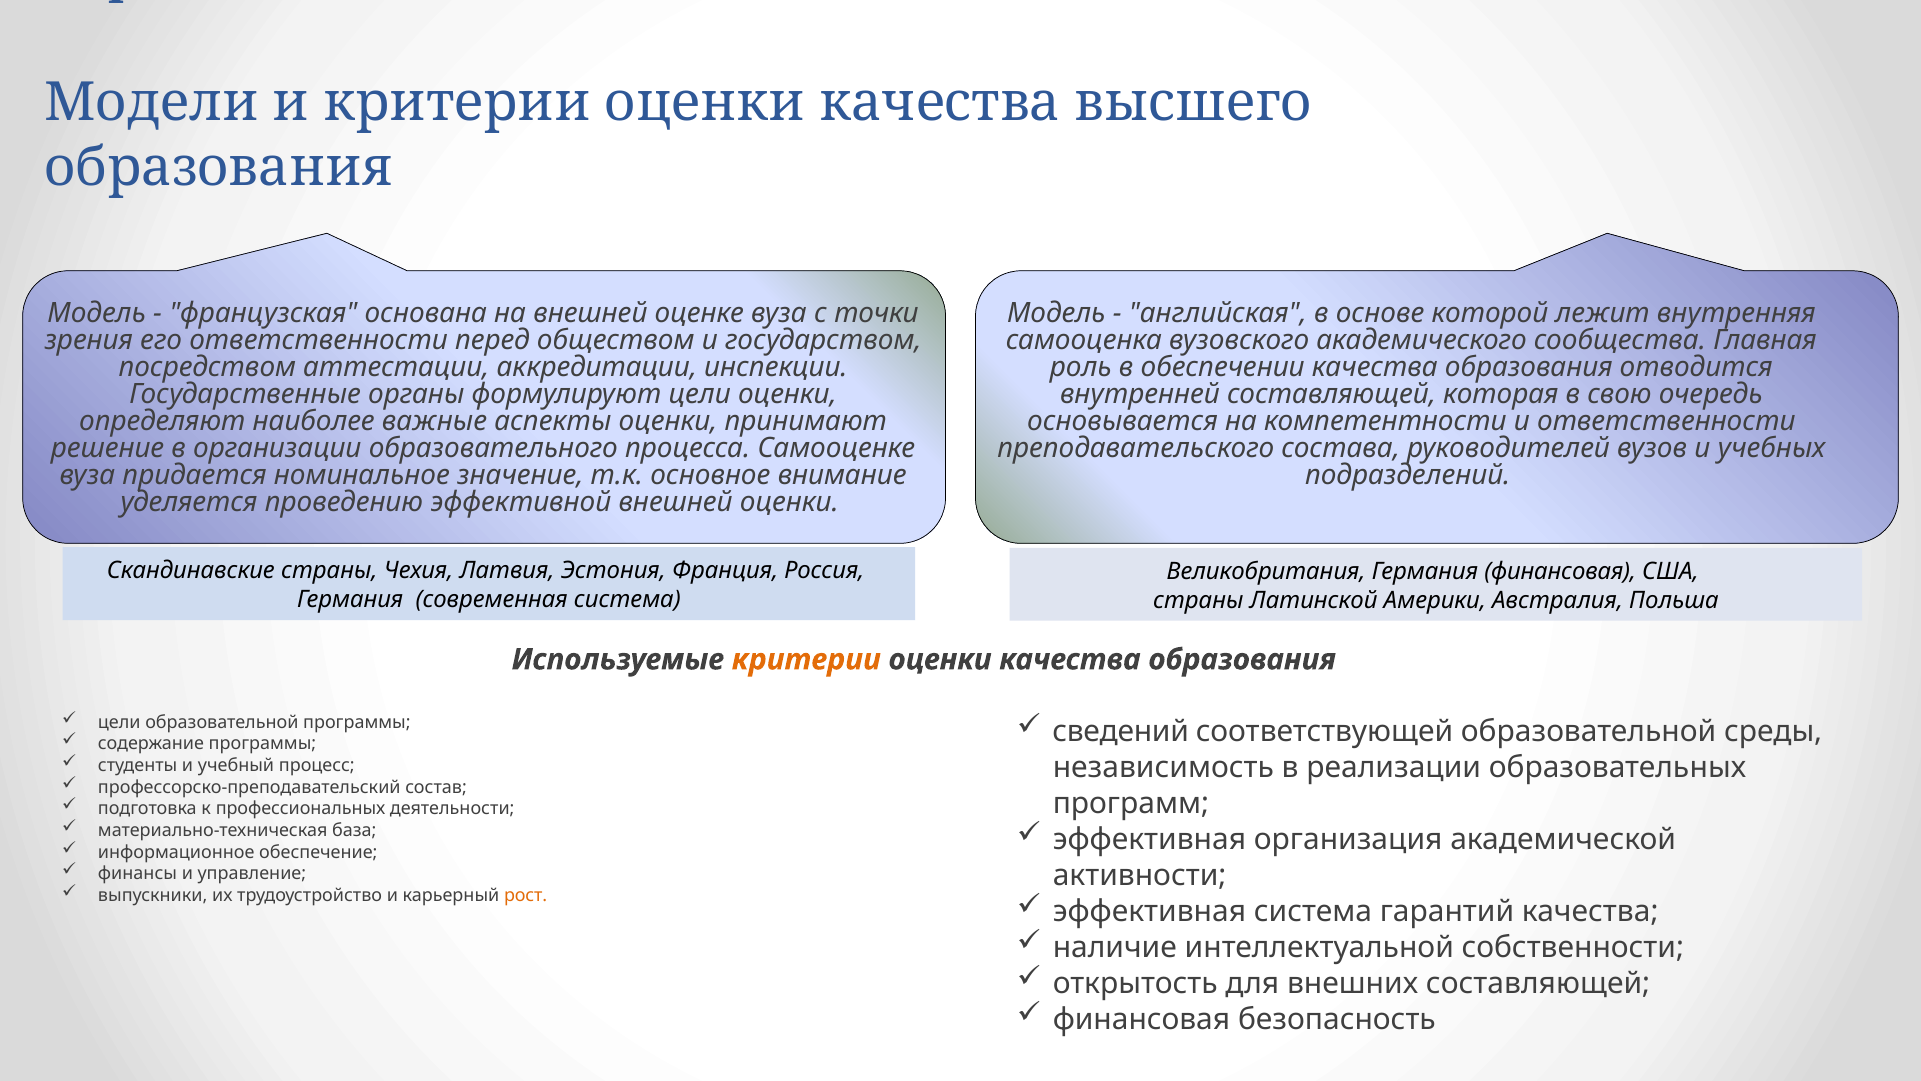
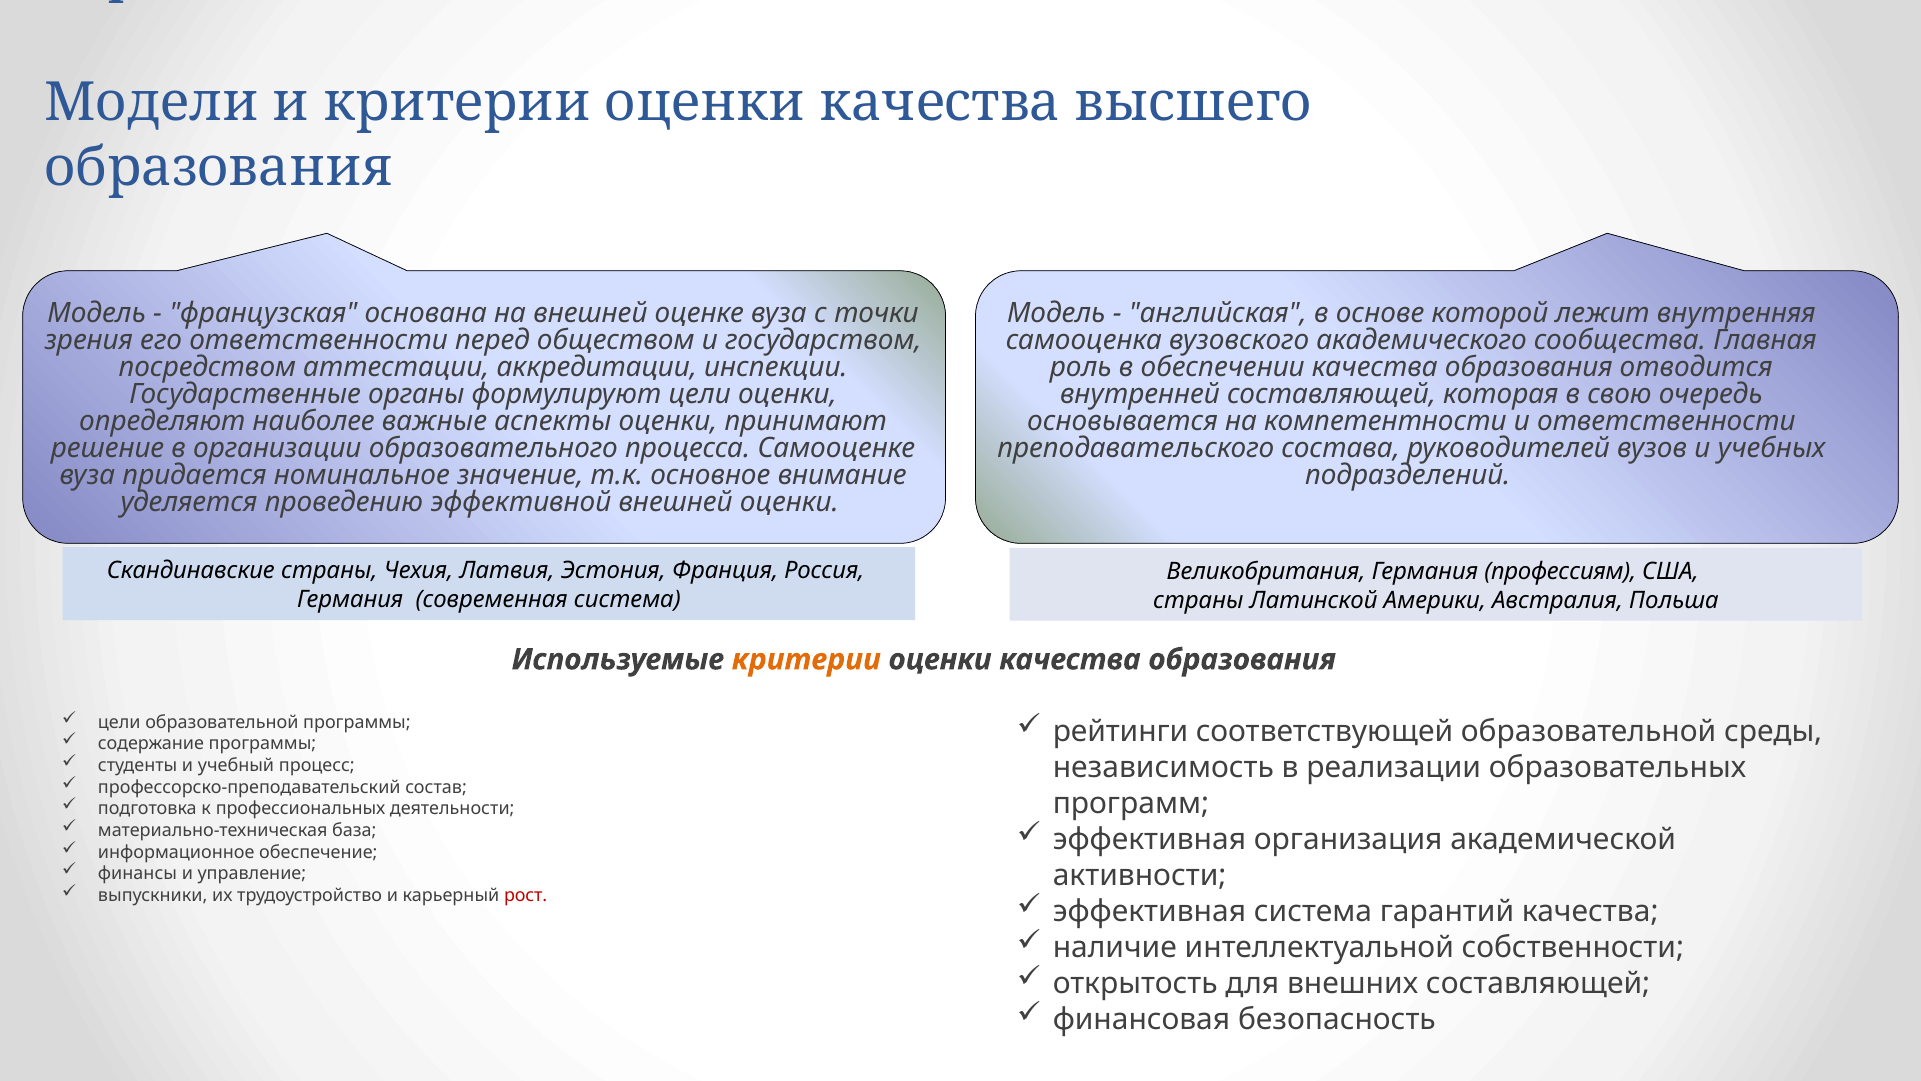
Германия финансовая: финансовая -> профессиям (1560, 571)
сведений: сведений -> рейтинги (1121, 731)
рост colour: orange -> red (526, 895)
